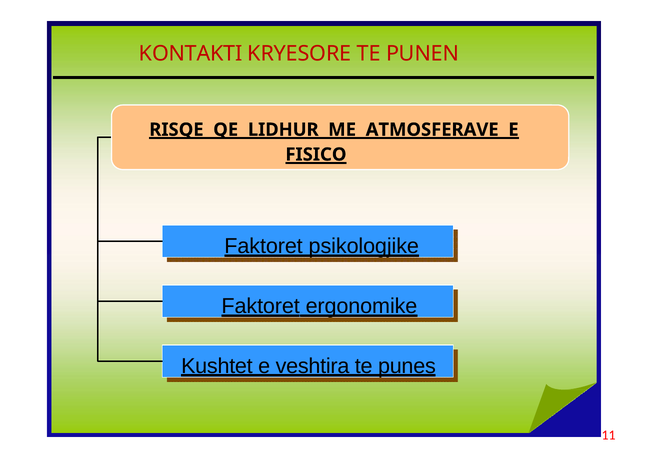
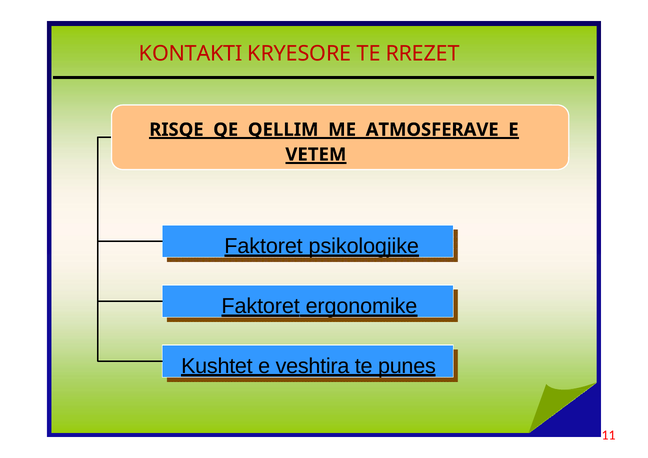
PUNEN: PUNEN -> RREZET (423, 54)
LIDHUR: LIDHUR -> QELLIM (283, 130)
FISICO: FISICO -> VETEM (316, 154)
